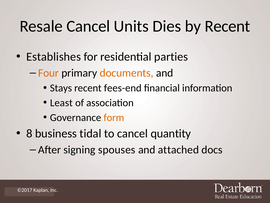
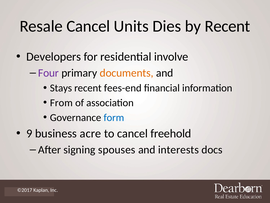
Establishes: Establishes -> Developers (54, 57)
parties: parties -> involve (171, 57)
Four colour: orange -> purple (49, 73)
Least: Least -> From (61, 103)
form colour: orange -> blue (114, 117)
8: 8 -> 9 (29, 133)
tidal: tidal -> acre (90, 133)
quantity: quantity -> freehold (171, 133)
attached: attached -> interests (178, 149)
